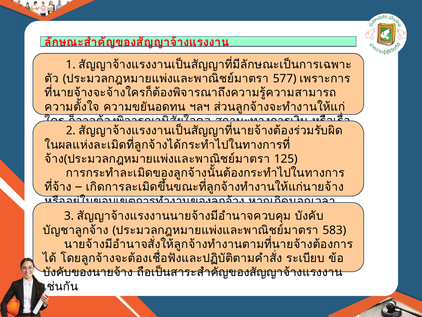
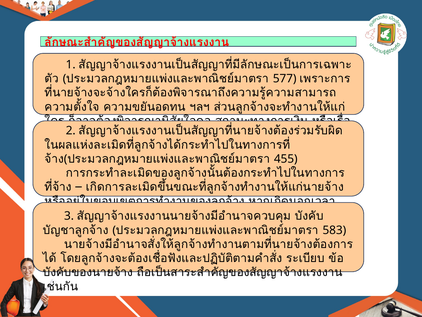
125: 125 -> 455 (286, 159)
